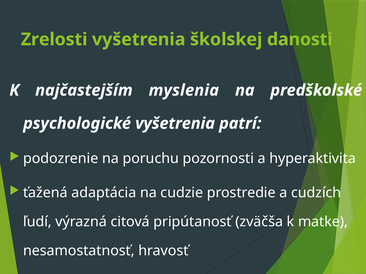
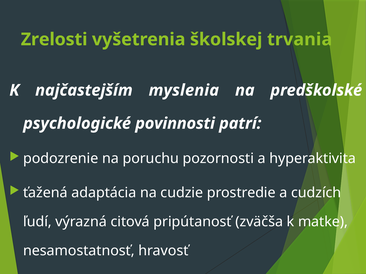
danosti: danosti -> trvania (300, 39)
psychologické vyšetrenia: vyšetrenia -> povinnosti (175, 124)
